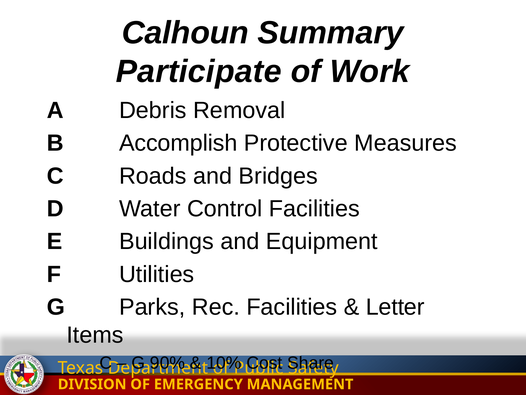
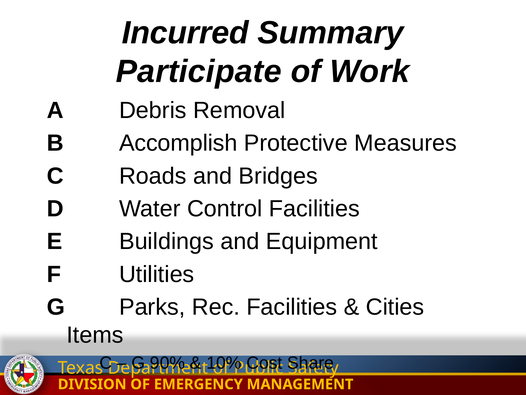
Calhoun: Calhoun -> Incurred (185, 33)
Letter: Letter -> Cities (395, 307)
